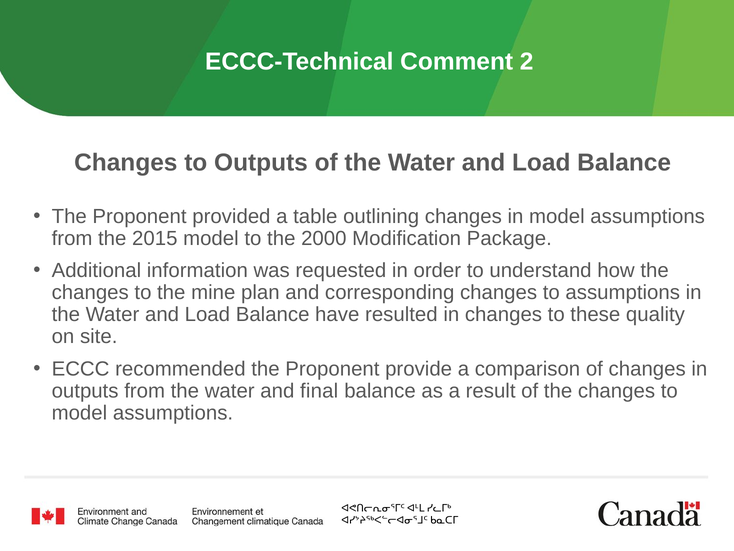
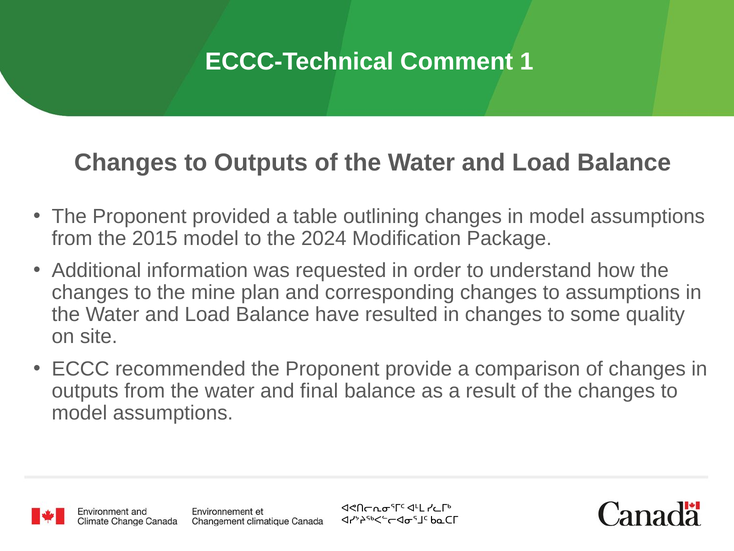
2: 2 -> 1 (527, 62)
2000: 2000 -> 2024 (324, 238)
these: these -> some (595, 314)
